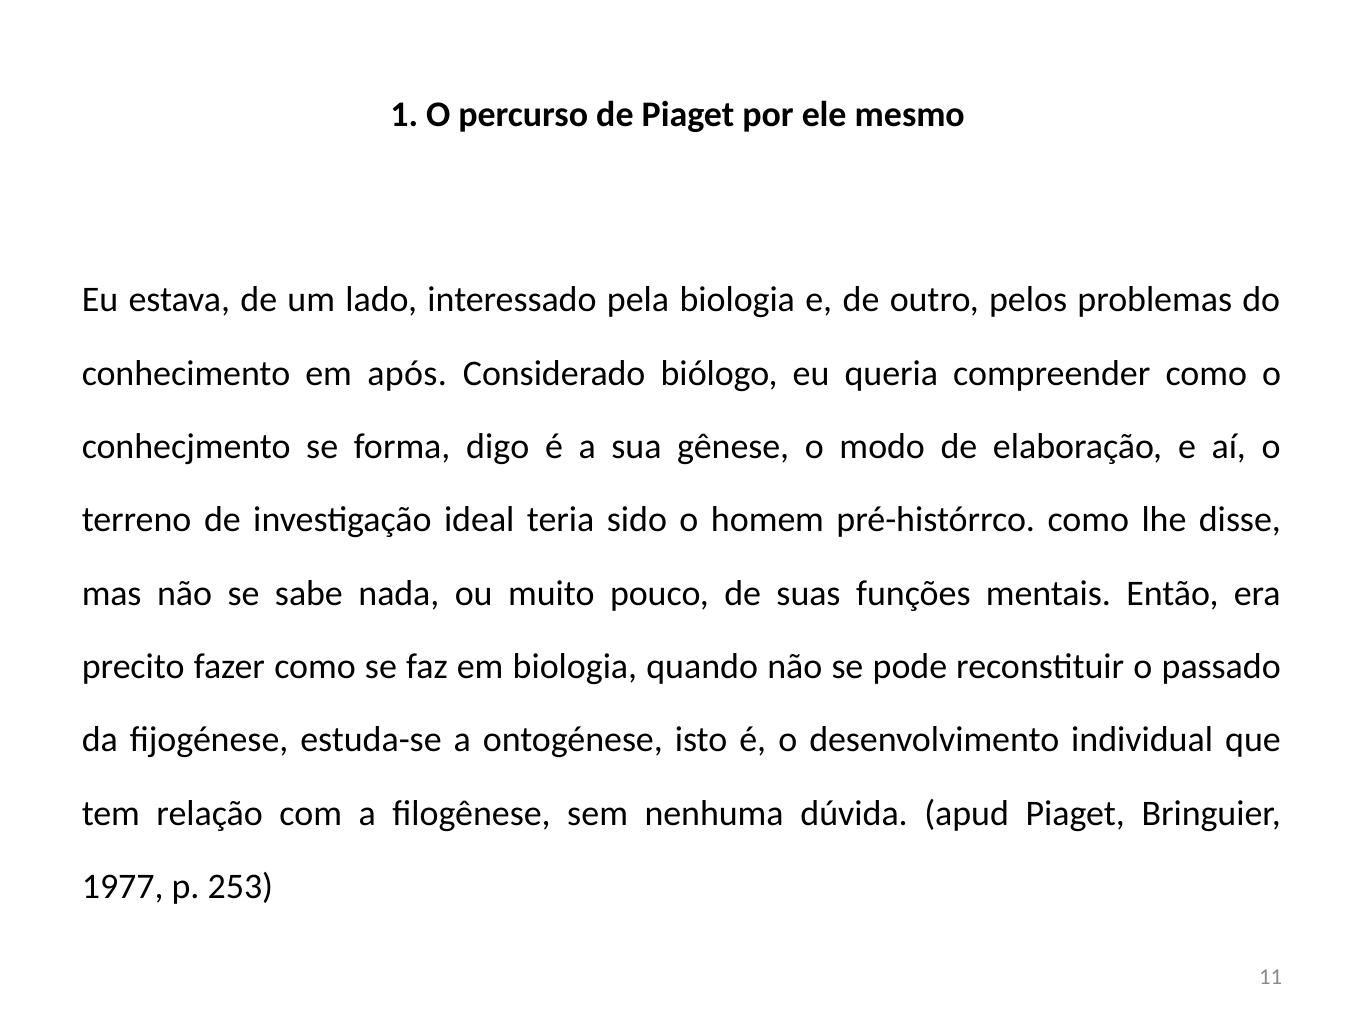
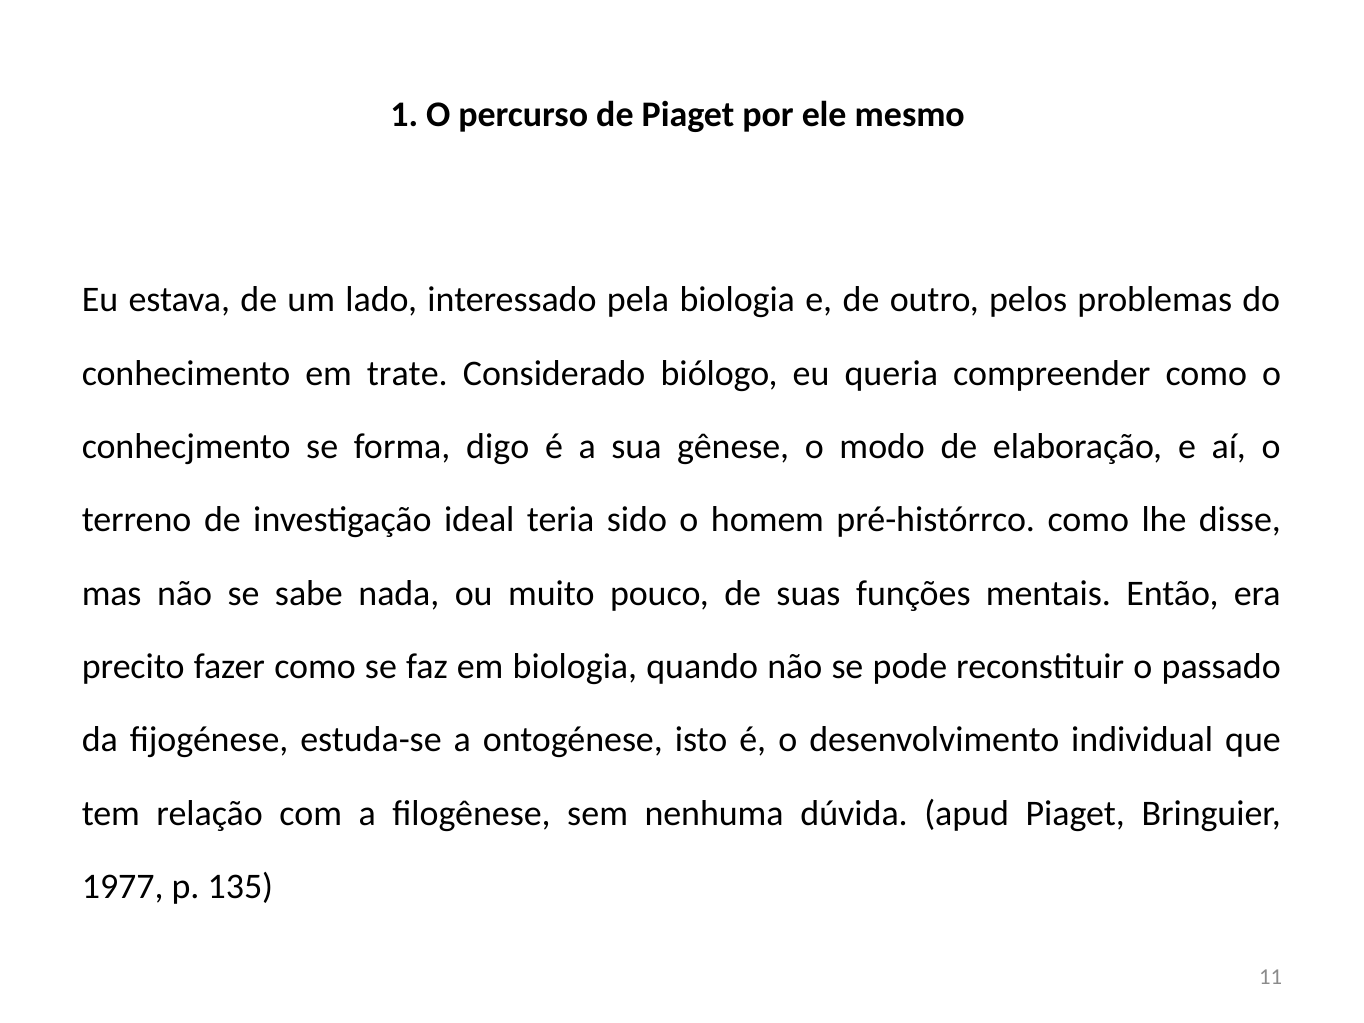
após: após -> trate (407, 373)
253: 253 -> 135 (240, 887)
